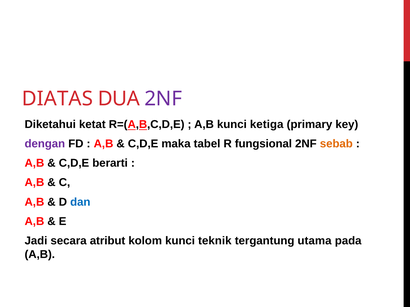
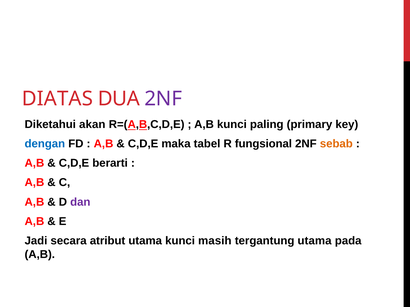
ketat: ketat -> akan (92, 125)
ketiga: ketiga -> paling (267, 125)
dengan colour: purple -> blue (45, 144)
dan colour: blue -> purple (80, 202)
atribut kolom: kolom -> utama (145, 241)
teknik: teknik -> masih (215, 241)
